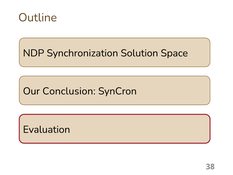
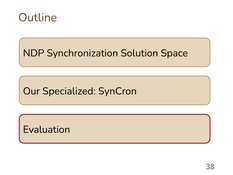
Conclusion: Conclusion -> Specialized (69, 91)
